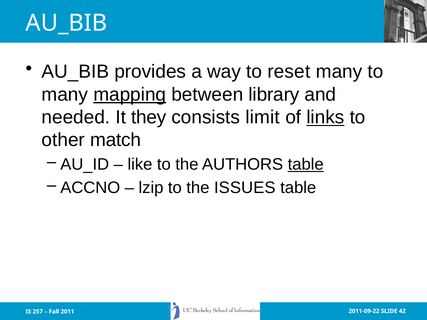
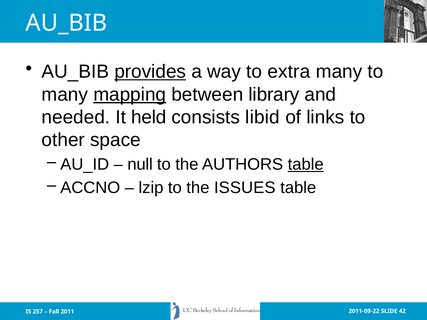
provides underline: none -> present (150, 72)
reset: reset -> extra (289, 72)
they: they -> held (149, 117)
limit: limit -> libid (263, 117)
links underline: present -> none (325, 117)
match: match -> space (115, 140)
like: like -> null (140, 165)
